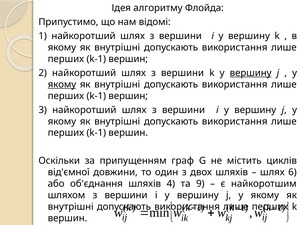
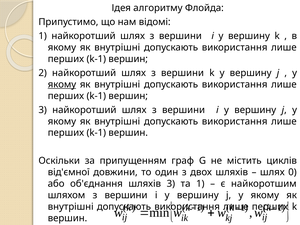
вершину underline: present -> none (251, 73)
6: 6 -> 0 (292, 172)
шляхів 4: 4 -> 3 (171, 184)
та 9: 9 -> 1 (200, 184)
